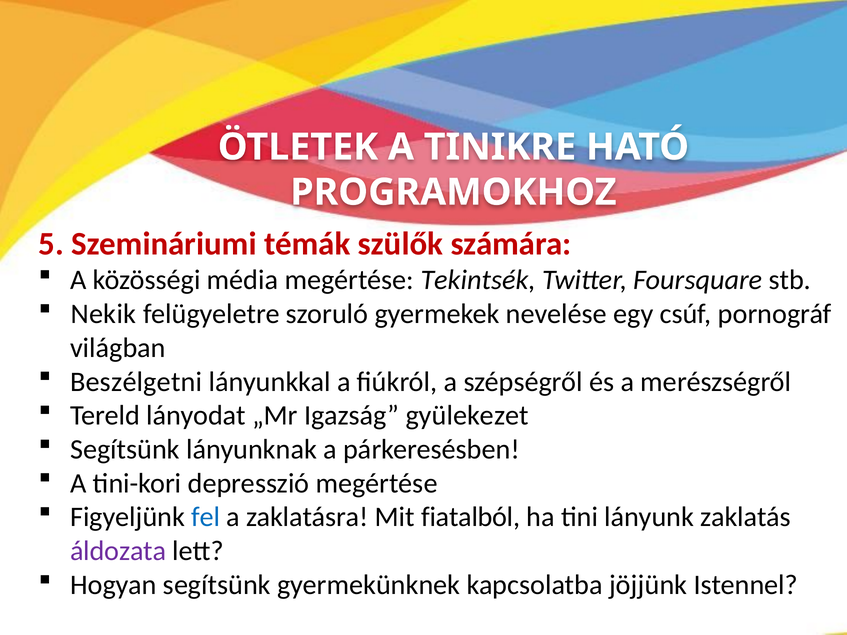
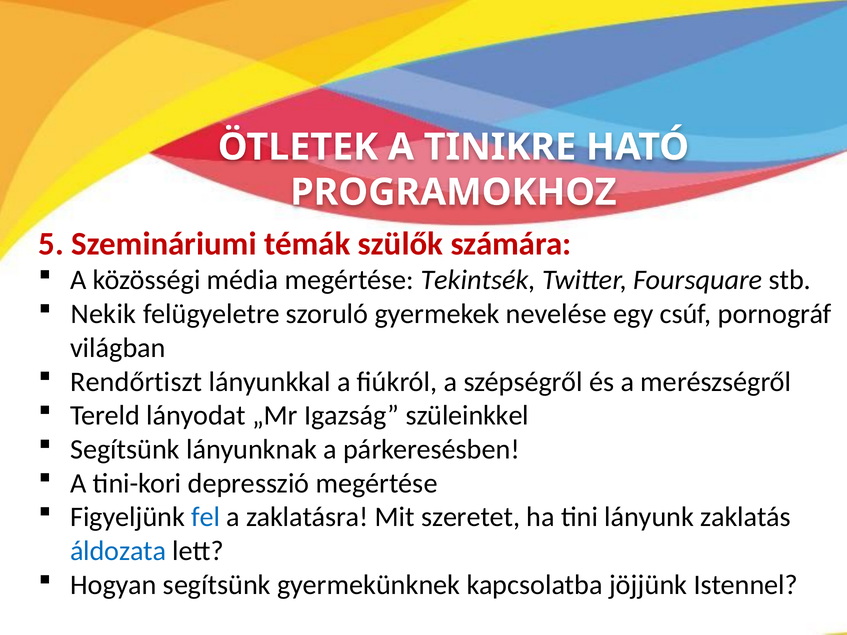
Beszélgetni: Beszélgetni -> Rendőrtiszt (136, 382)
gyülekezet: gyülekezet -> szüleinkkel (467, 416)
fiatalból: fiatalból -> szeretet (471, 517)
áldozata colour: purple -> blue (118, 551)
